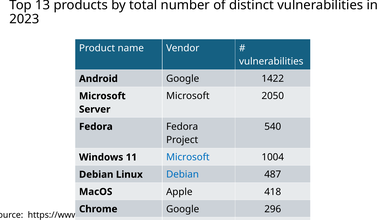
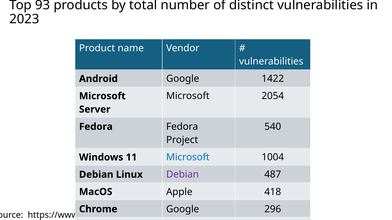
13: 13 -> 93 (43, 5)
2050: 2050 -> 2054 (273, 96)
Debian colour: blue -> purple (183, 175)
